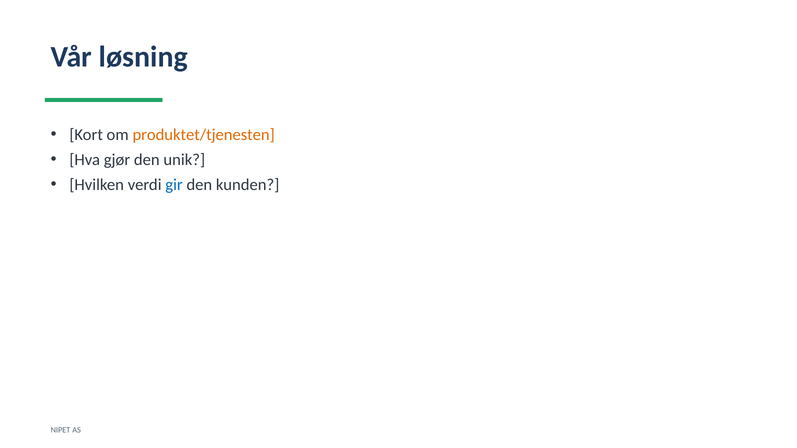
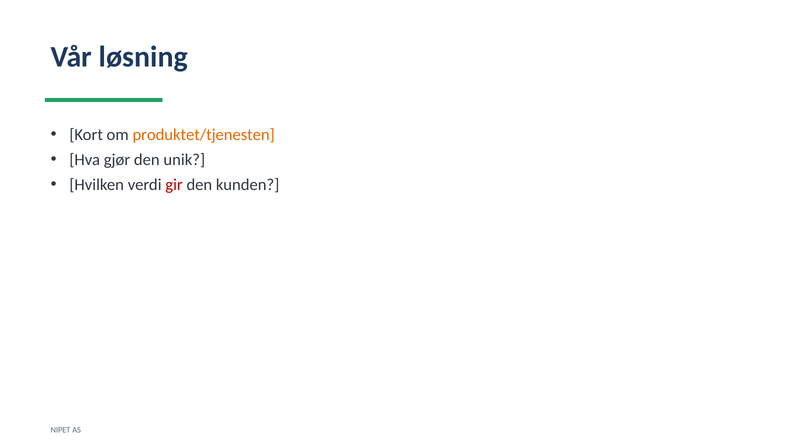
gir colour: blue -> red (174, 185)
